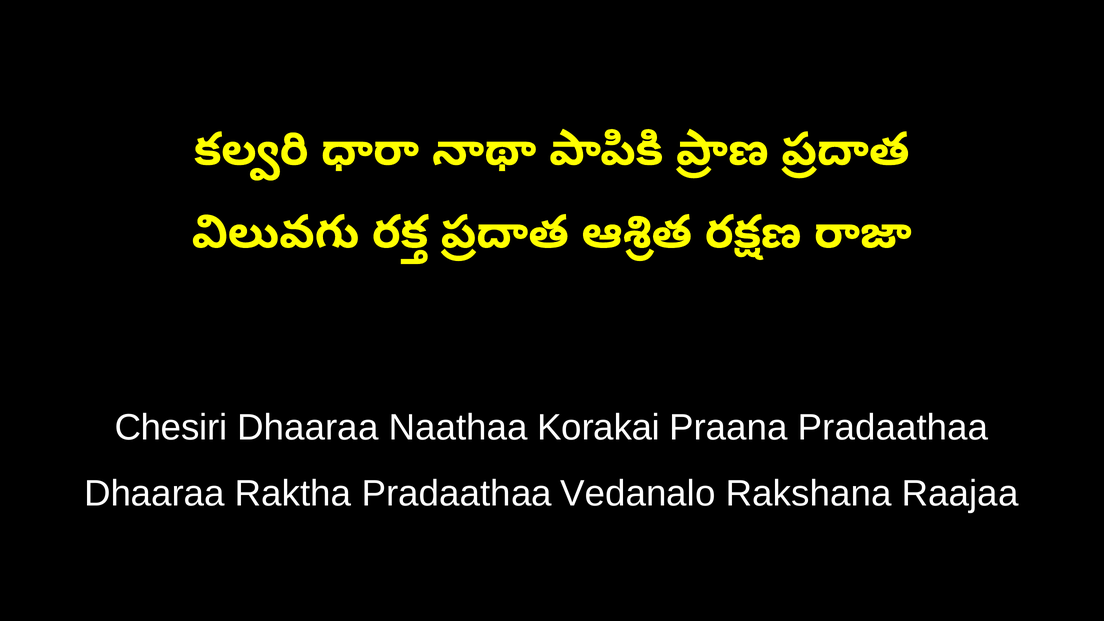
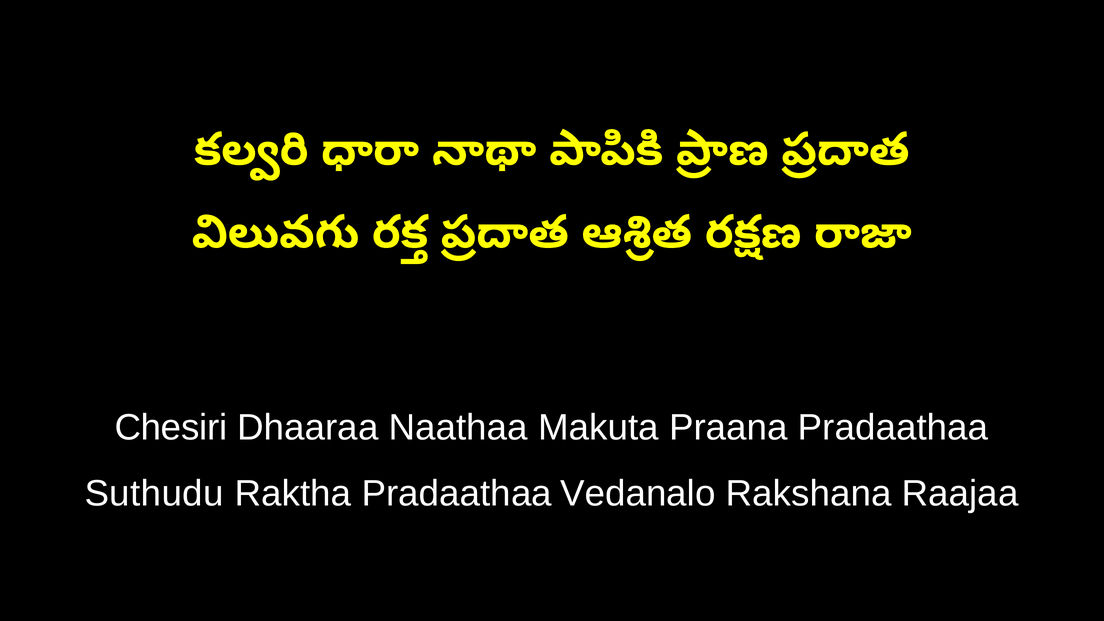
Korakai: Korakai -> Makuta (598, 428)
Dhaaraa: Dhaaraa -> Suthudu (154, 494)
